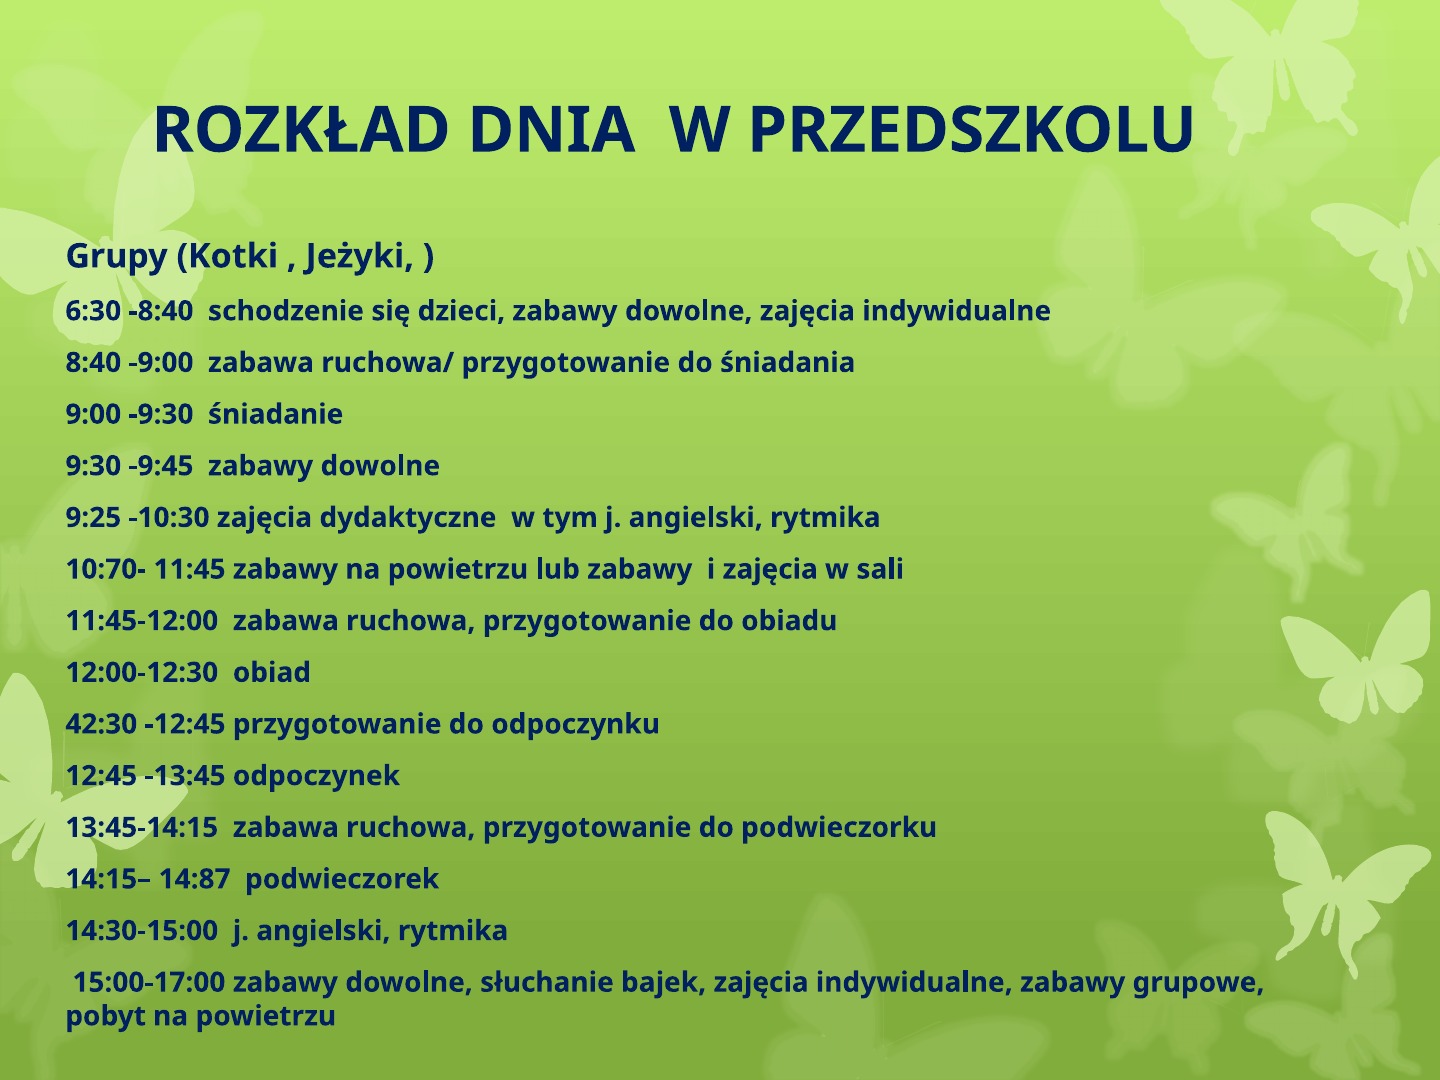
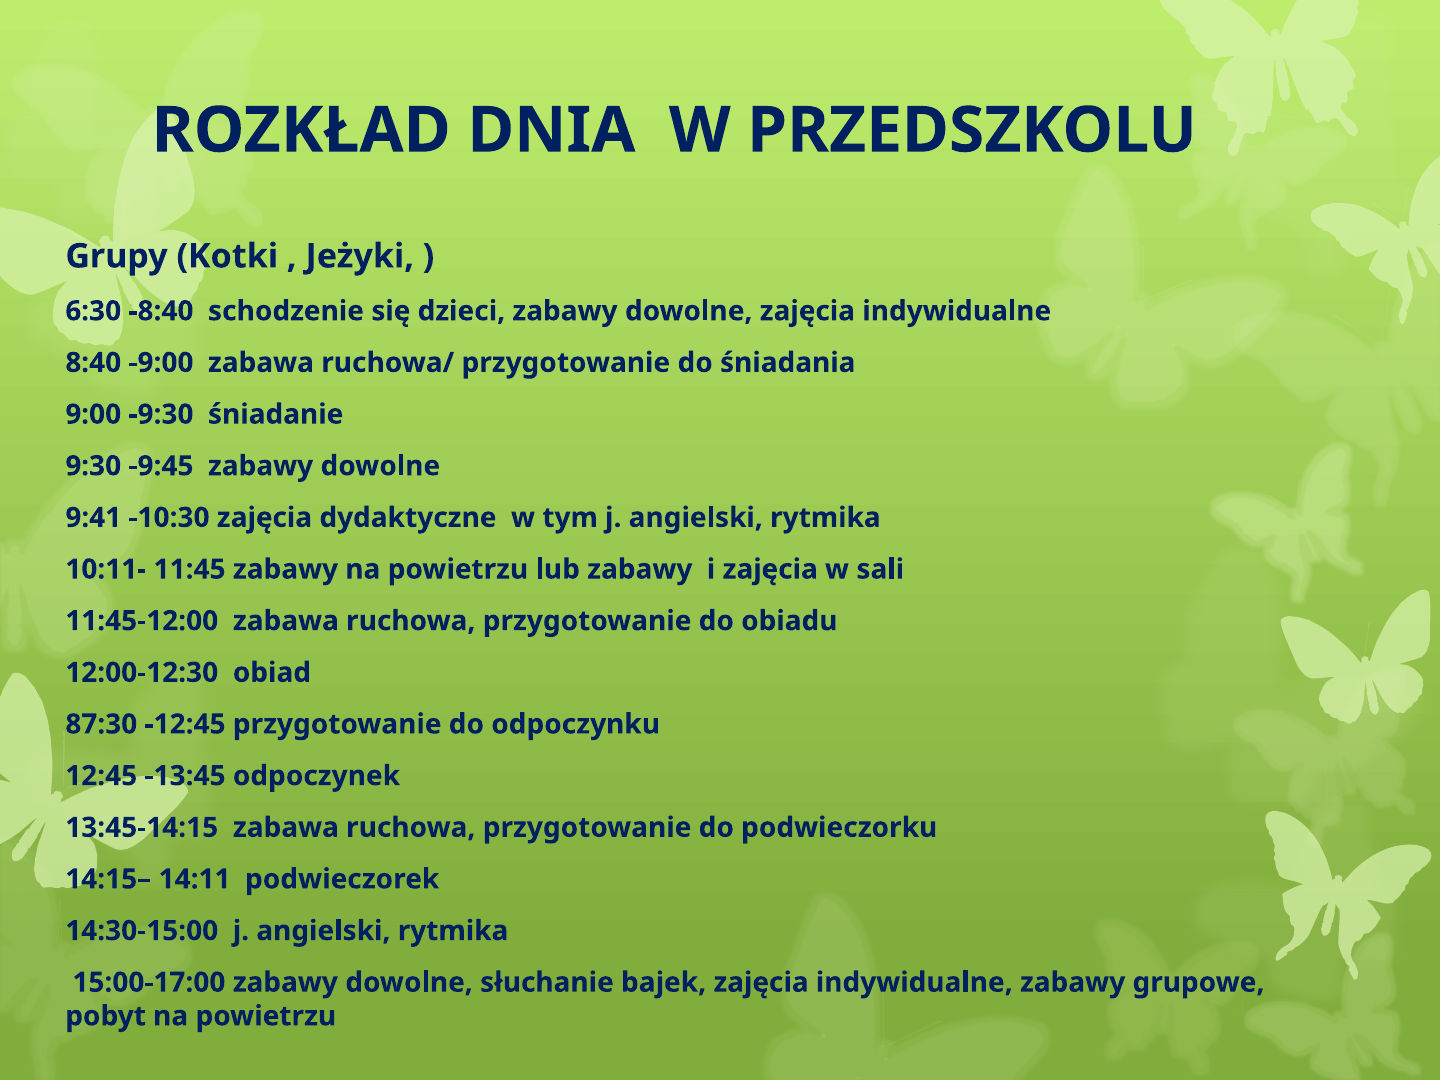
9:25: 9:25 -> 9:41 (93, 518)
10:70-: 10:70- -> 10:11- (106, 569)
42:30: 42:30 -> 87:30 (101, 724)
14:87: 14:87 -> 14:11 (195, 879)
